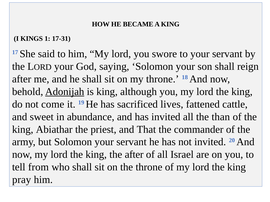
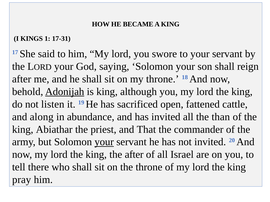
come: come -> listen (53, 104)
lives: lives -> open (172, 104)
sweet: sweet -> along (42, 117)
your underline: none -> present (104, 142)
from: from -> there (38, 168)
